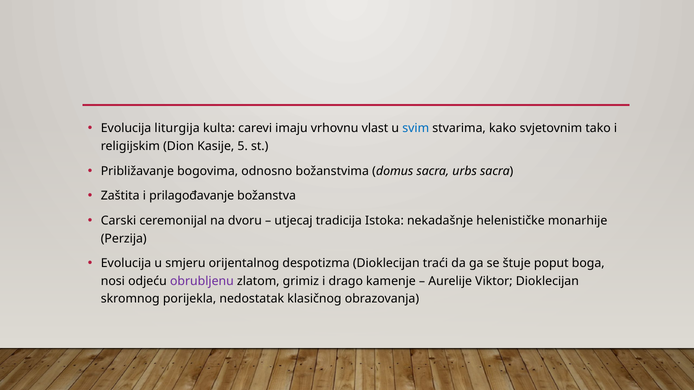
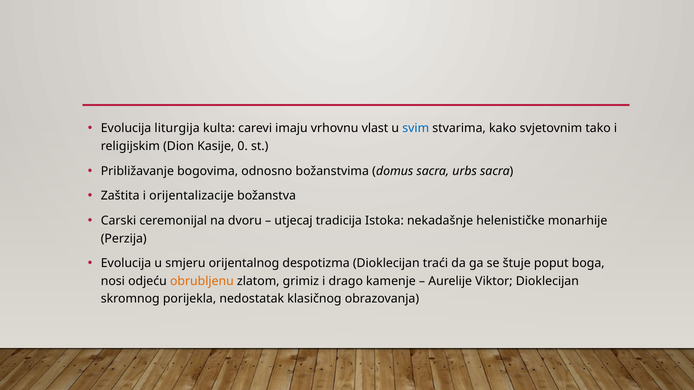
5: 5 -> 0 (243, 146)
prilagođavanje: prilagođavanje -> orijentalizacije (192, 196)
obrubljenu colour: purple -> orange (202, 281)
